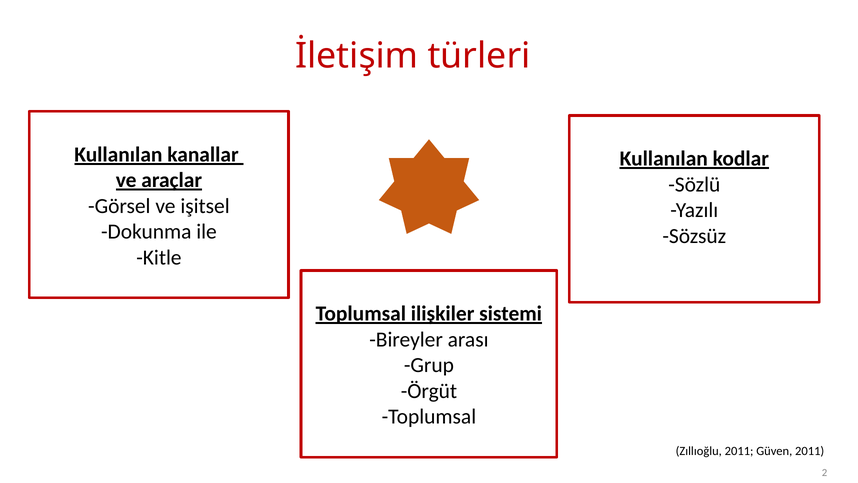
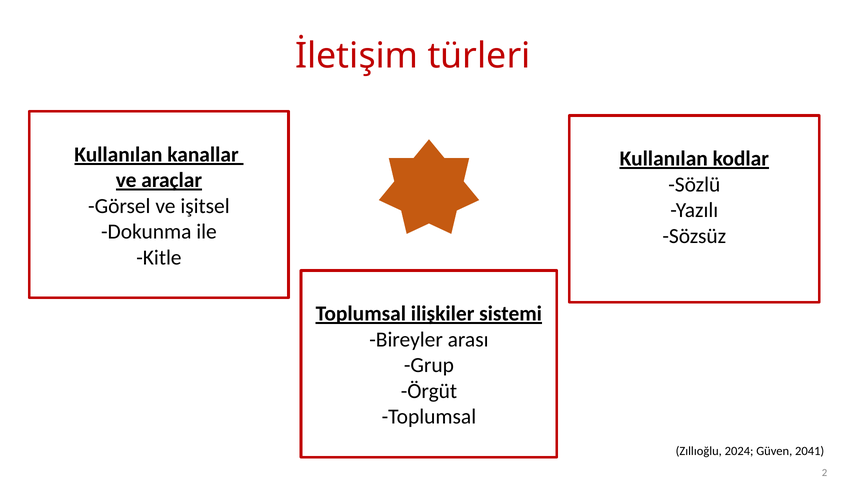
Zıllıoğlu 2011: 2011 -> 2024 (739, 451)
Güven 2011: 2011 -> 2041 (810, 451)
